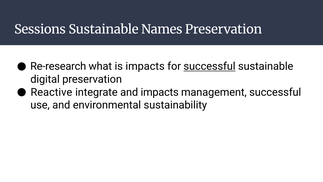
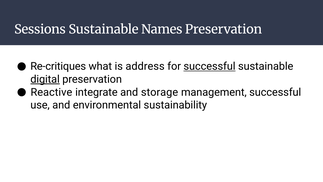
Re-research: Re-research -> Re-critiques (58, 66)
is impacts: impacts -> address (145, 66)
digital underline: none -> present (45, 79)
and impacts: impacts -> storage (160, 92)
